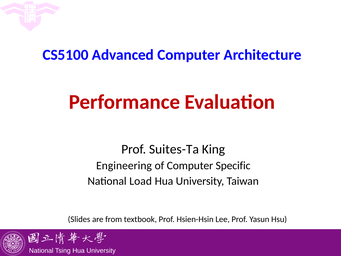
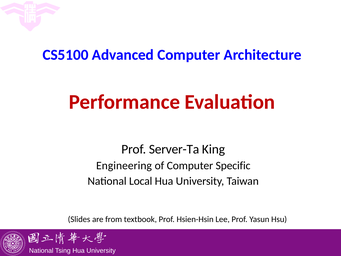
Suites-Ta: Suites-Ta -> Server-Ta (174, 149)
Load: Load -> Local (141, 181)
